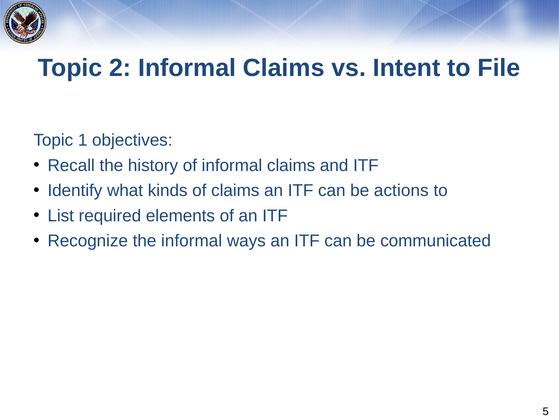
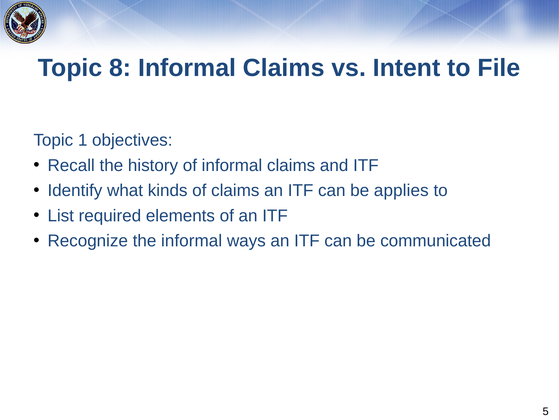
2: 2 -> 8 (120, 68)
actions: actions -> applies (401, 190)
